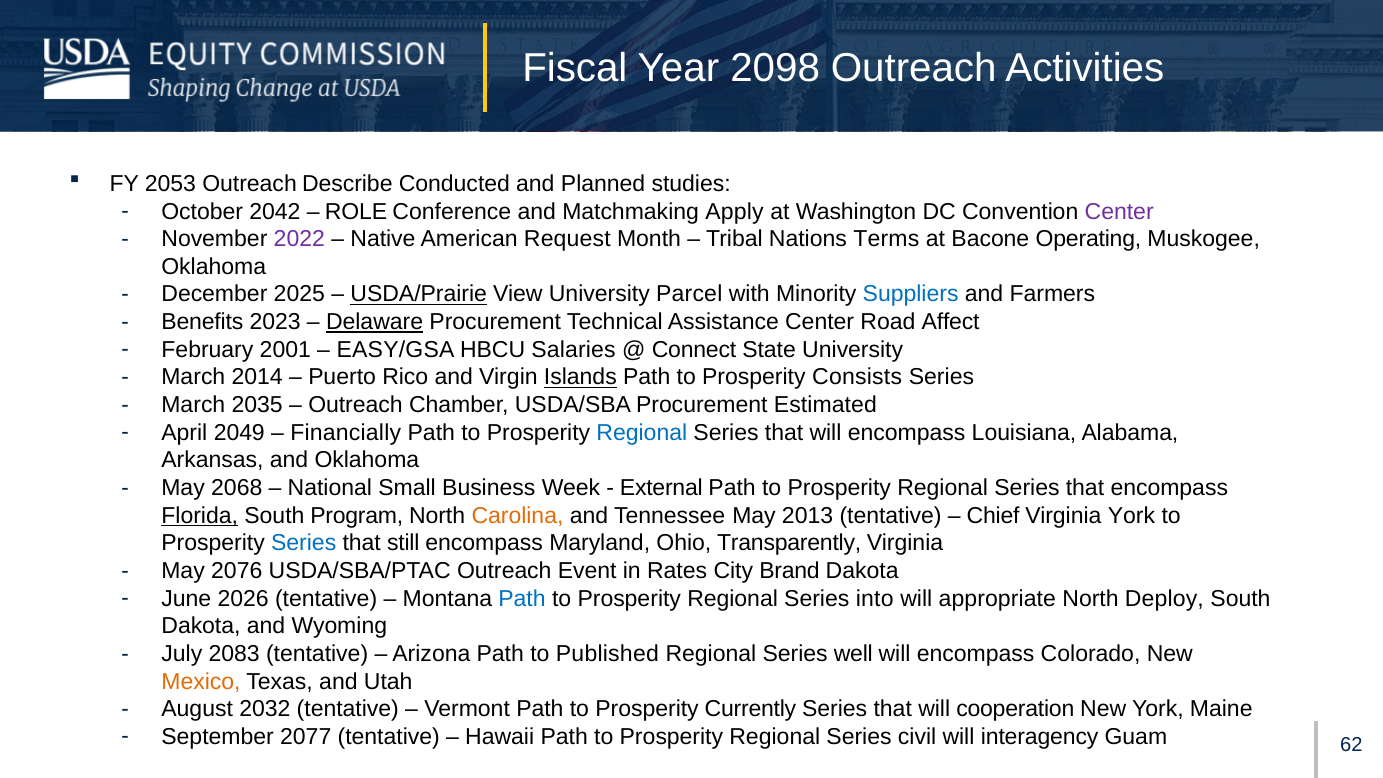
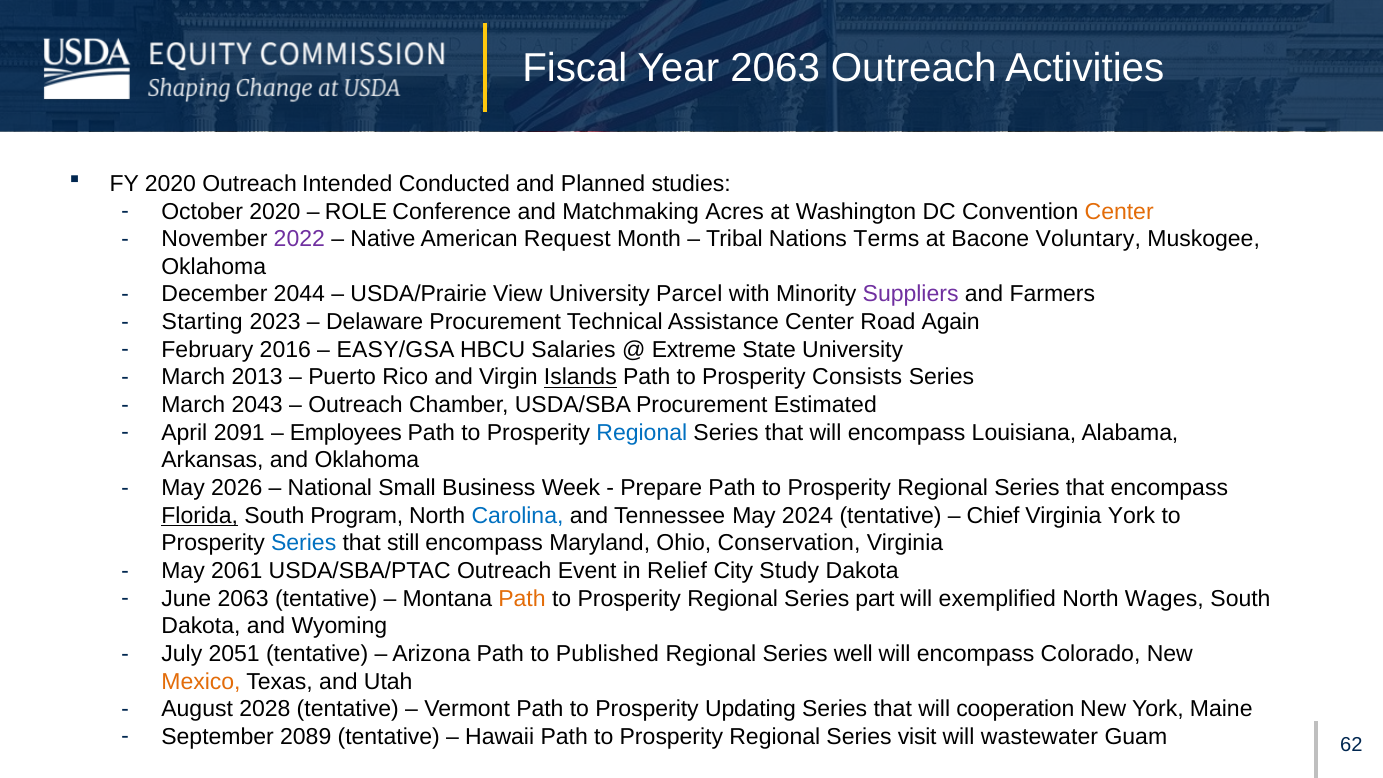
Year 2098: 2098 -> 2063 (775, 69)
FY 2053: 2053 -> 2020 (170, 184)
Describe: Describe -> Intended (347, 184)
October 2042: 2042 -> 2020 (275, 211)
Apply: Apply -> Acres (735, 211)
Center colour: purple -> orange (1119, 211)
Operating: Operating -> Voluntary (1088, 239)
2025: 2025 -> 2044 (299, 294)
USDA/Prairie underline: present -> none (419, 294)
Suppliers colour: blue -> purple (911, 294)
Benefits: Benefits -> Starting (202, 322)
Delaware underline: present -> none (375, 322)
Affect: Affect -> Again (951, 322)
2001: 2001 -> 2016 (285, 350)
Connect: Connect -> Extreme (694, 350)
2014: 2014 -> 2013 (257, 377)
2035: 2035 -> 2043 (257, 405)
2049: 2049 -> 2091 (239, 433)
Financially: Financially -> Employees (346, 433)
2068: 2068 -> 2026 (237, 488)
External: External -> Prepare (661, 488)
Carolina colour: orange -> blue (517, 516)
2013: 2013 -> 2024 (808, 516)
Transparently: Transparently -> Conservation (789, 543)
2076: 2076 -> 2061 (237, 571)
Rates: Rates -> Relief (677, 571)
Brand: Brand -> Study (789, 571)
June 2026: 2026 -> 2063 (243, 598)
Path colour: blue -> orange (522, 598)
into: into -> part (875, 598)
appropriate: appropriate -> exemplified (997, 598)
Deploy: Deploy -> Wages (1164, 598)
2083: 2083 -> 2051 (234, 654)
2032: 2032 -> 2028 (265, 709)
Currently: Currently -> Updating (750, 709)
2077: 2077 -> 2089 (306, 737)
civil: civil -> visit (917, 737)
interagency: interagency -> wastewater (1040, 737)
